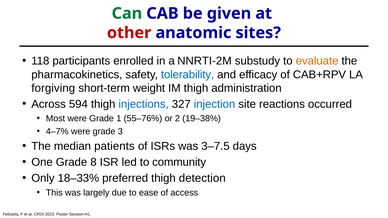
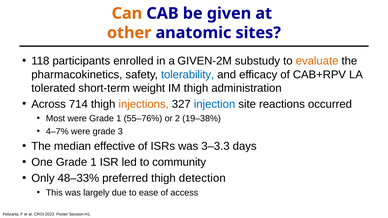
Can colour: green -> orange (127, 13)
other colour: red -> orange (129, 33)
NNRTI-2M: NNRTI-2M -> GIVEN-2M (205, 61)
forgiving: forgiving -> tolerated (53, 88)
594: 594 -> 714 (78, 104)
injections colour: blue -> orange (144, 104)
patients: patients -> effective (115, 146)
3–7.5: 3–7.5 -> 3–3.3 (216, 146)
One Grade 8: 8 -> 1 (93, 162)
18–33%: 18–33% -> 48–33% (78, 178)
